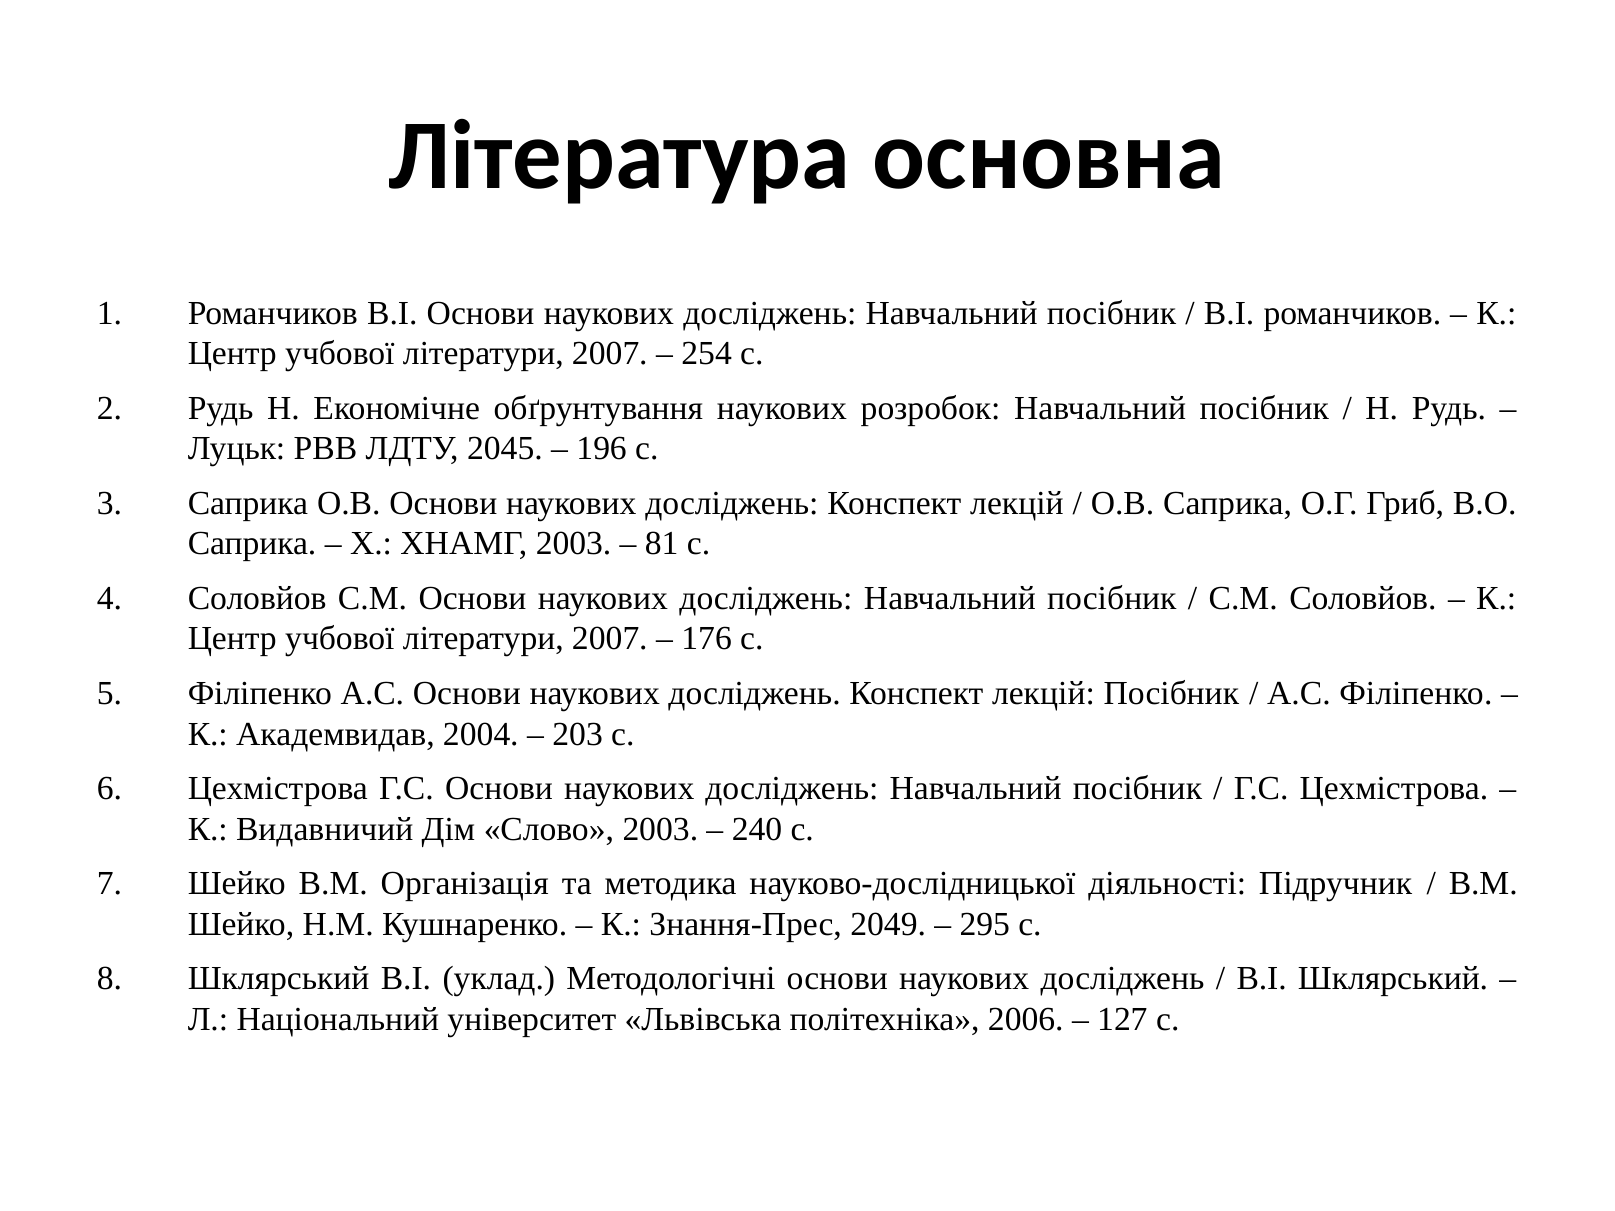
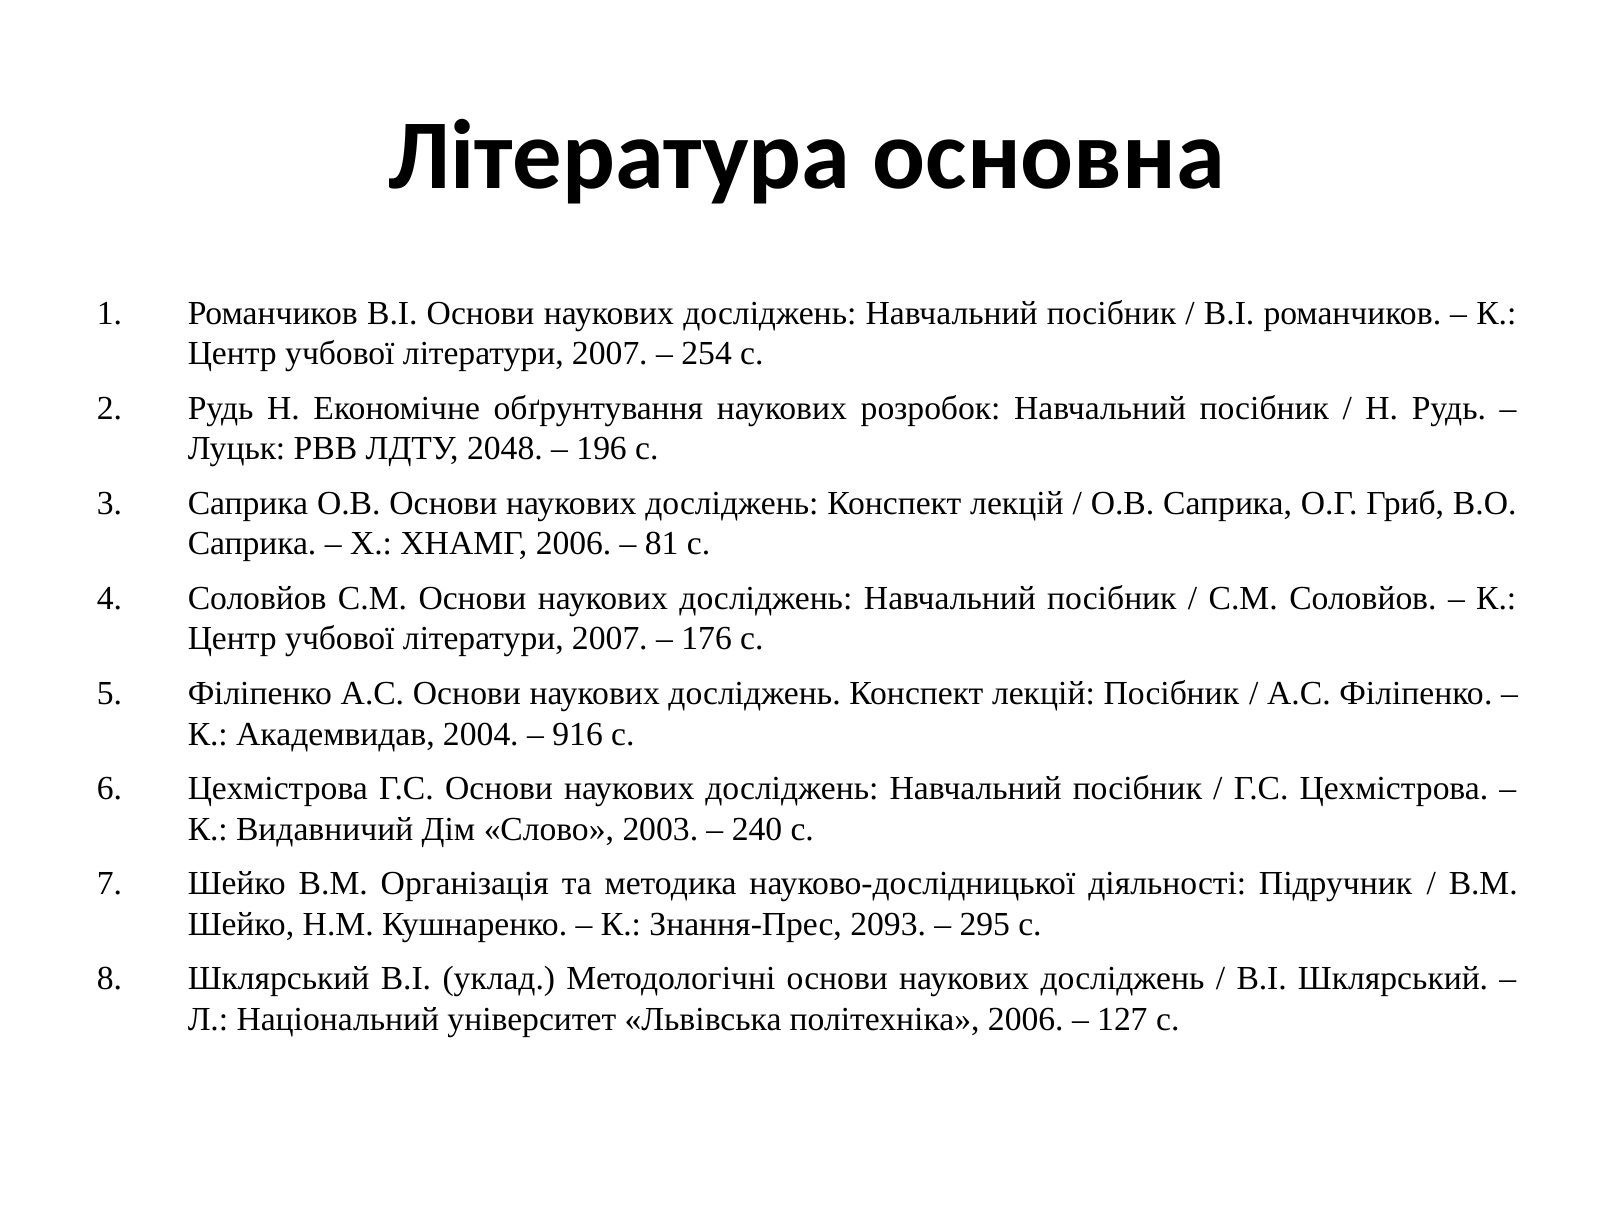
2045: 2045 -> 2048 (505, 449)
ХНАМГ 2003: 2003 -> 2006 (574, 544)
203: 203 -> 916 (578, 734)
2049: 2049 -> 2093 (888, 924)
